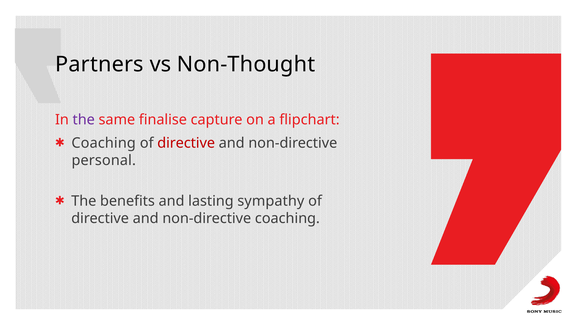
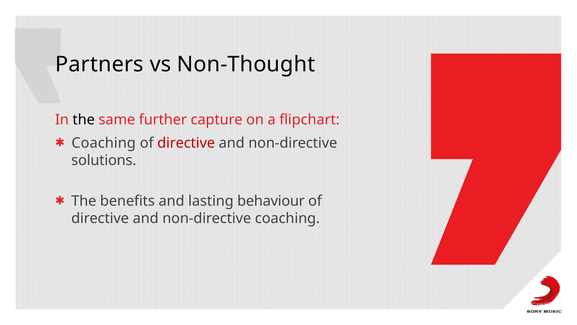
the colour: purple -> black (84, 119)
finalise: finalise -> further (163, 119)
personal: personal -> solutions (104, 160)
sympathy: sympathy -> behaviour (271, 201)
